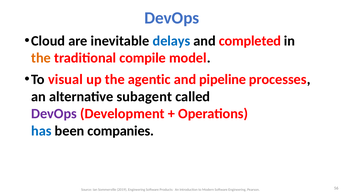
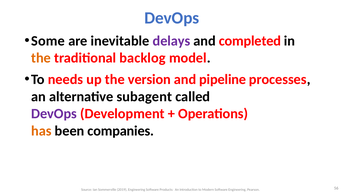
Cloud: Cloud -> Some (48, 41)
delays colour: blue -> purple (171, 41)
compile: compile -> backlog (143, 58)
visual: visual -> needs (66, 79)
agentic: agentic -> version (149, 79)
has colour: blue -> orange (41, 131)
